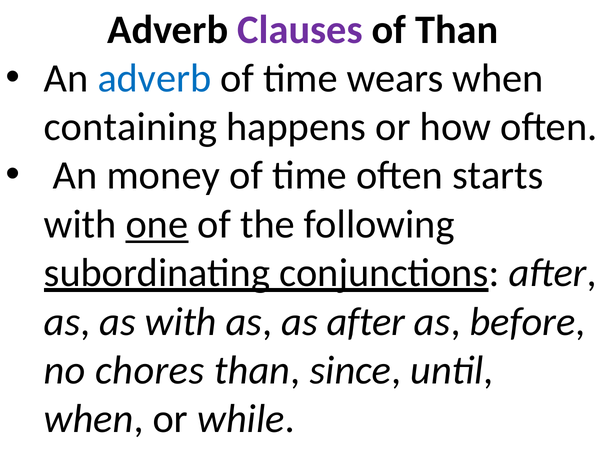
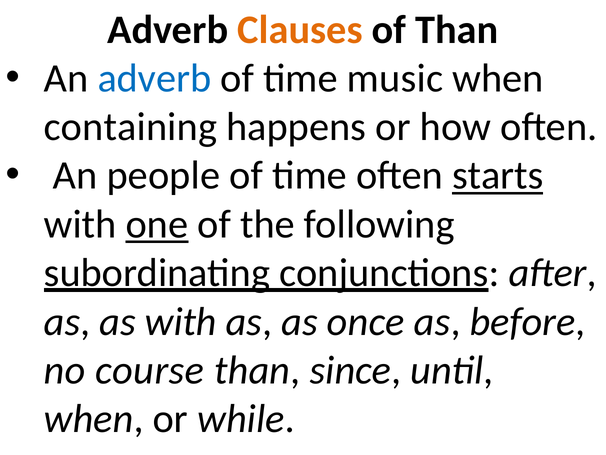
Clauses colour: purple -> orange (300, 30)
wears: wears -> music (395, 79)
money: money -> people (163, 175)
starts underline: none -> present (498, 175)
as after: after -> once (366, 322)
chores: chores -> course (150, 370)
